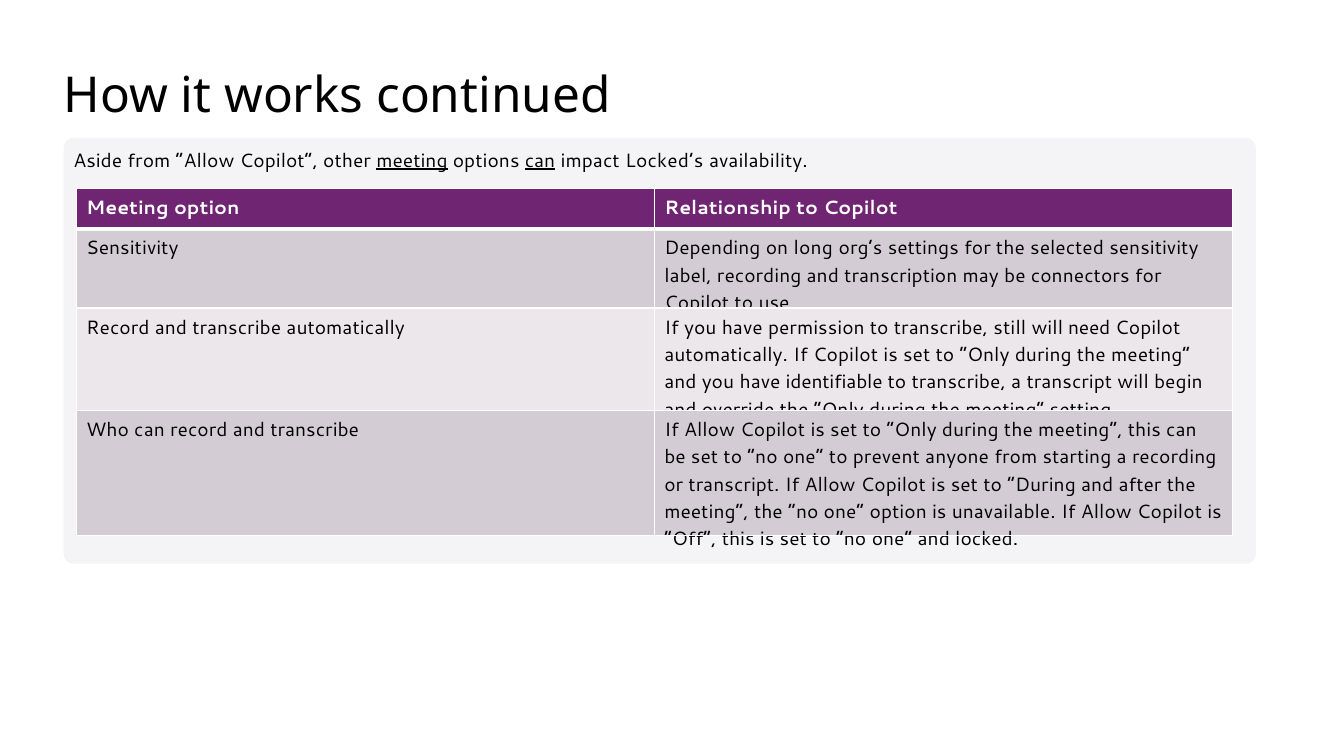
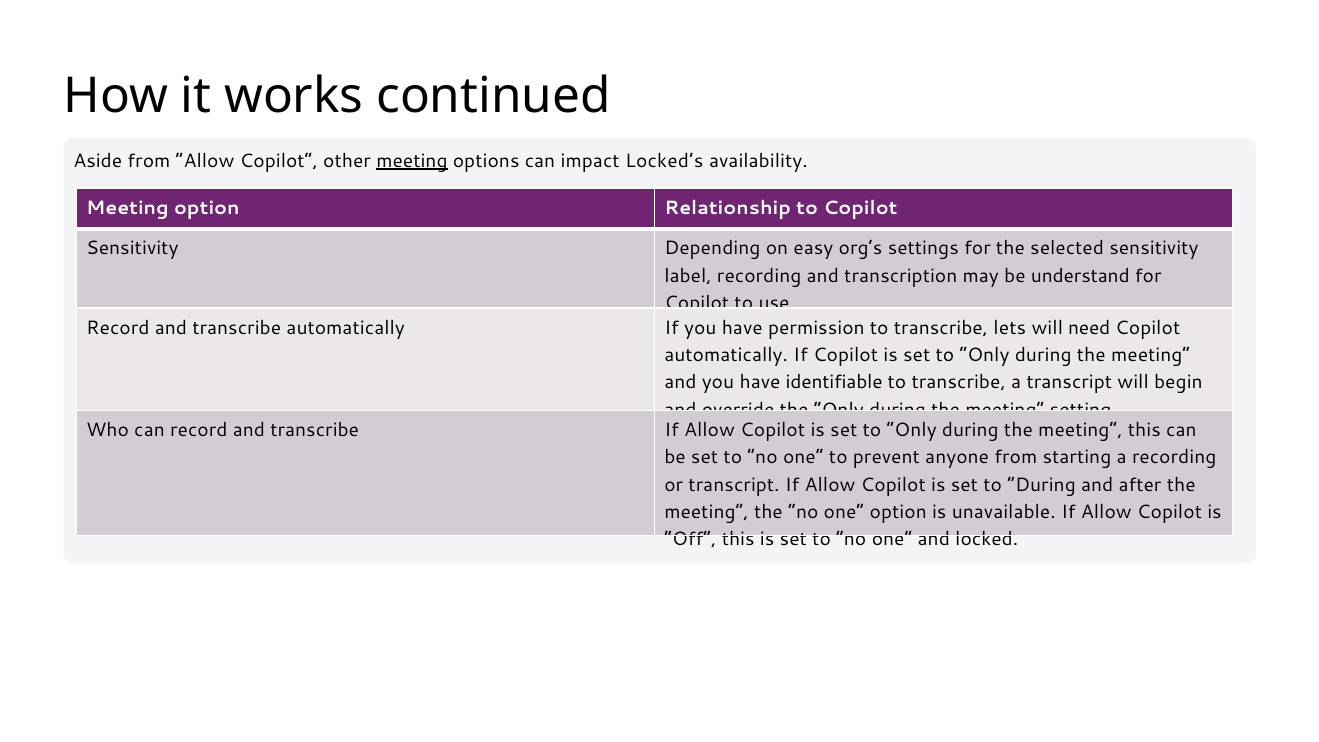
can underline: present -> none (540, 161)
long: long -> easy (813, 248)
connectors: connectors -> understand (1080, 276)
still: still -> lets (1010, 328)
